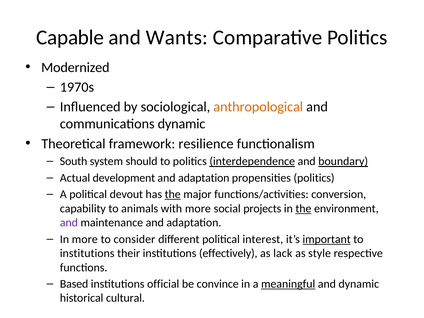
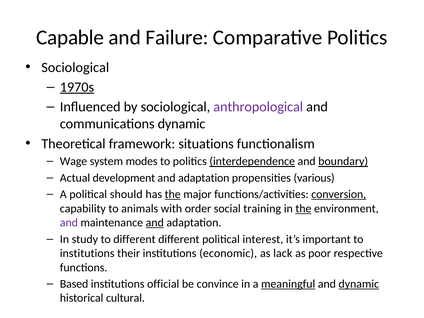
Wants: Wants -> Failure (177, 38)
Modernized: Modernized -> Sociological (75, 67)
1970s underline: none -> present (77, 87)
anthropological colour: orange -> purple (258, 107)
resilience: resilience -> situations (206, 144)
South: South -> Wage (74, 161)
should: should -> modes (142, 161)
propensities politics: politics -> various (314, 178)
devout: devout -> should (126, 194)
conversion underline: none -> present (339, 194)
with more: more -> order (198, 209)
projects: projects -> training (262, 209)
and underline: none -> present (155, 223)
In more: more -> study (85, 239)
to consider: consider -> different (134, 239)
important underline: present -> none (327, 239)
effectively: effectively -> economic (228, 253)
style: style -> poor (320, 253)
dynamic underline: none -> present (359, 284)
